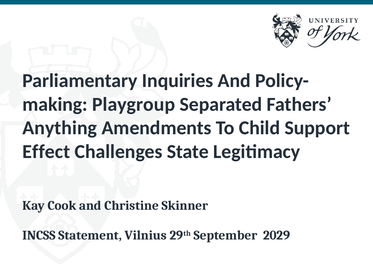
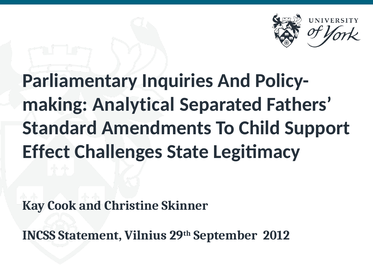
Playgroup: Playgroup -> Analytical (134, 104)
Anything: Anything -> Standard (60, 128)
2029: 2029 -> 2012 (276, 235)
